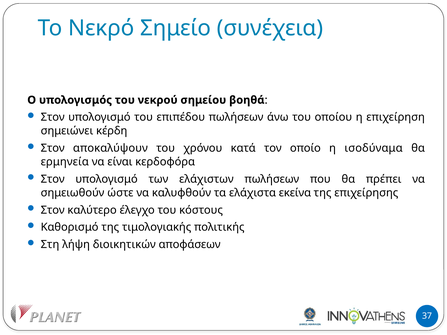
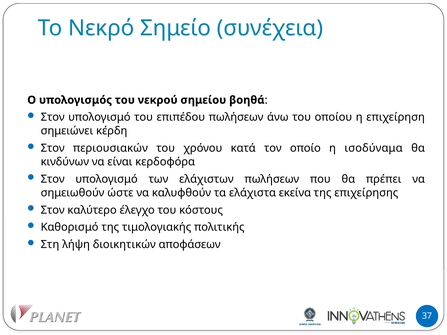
αποκαλύψουν: αποκαλύψουν -> περιουσιακών (110, 148)
ερμηνεία: ερμηνεία -> κινδύνων (65, 162)
